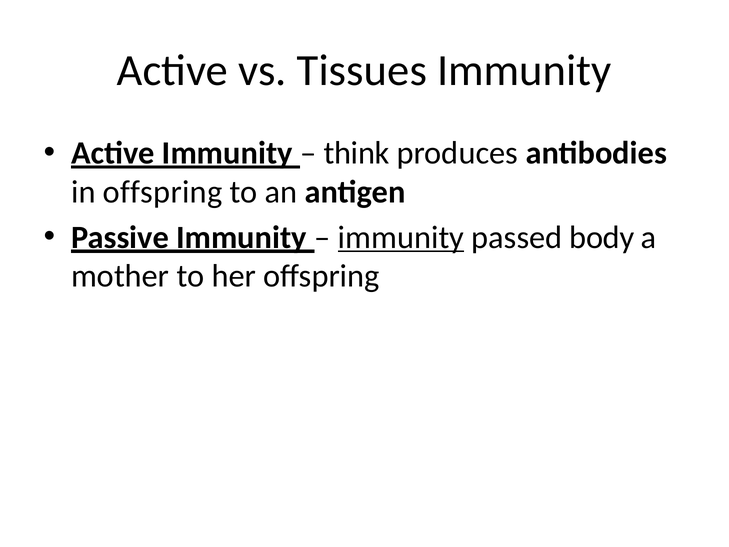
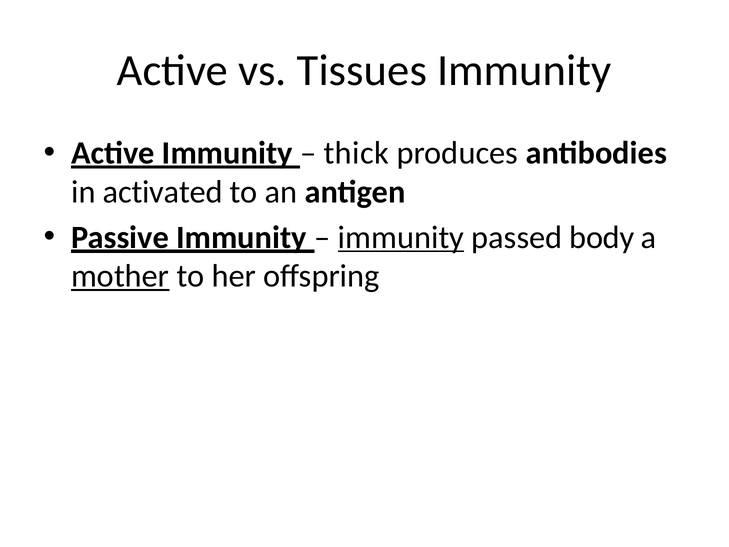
think: think -> thick (356, 153)
in offspring: offspring -> activated (163, 192)
mother underline: none -> present (120, 276)
